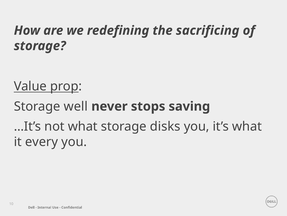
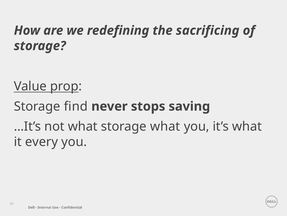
well: well -> find (76, 106)
storage disks: disks -> what (165, 126)
